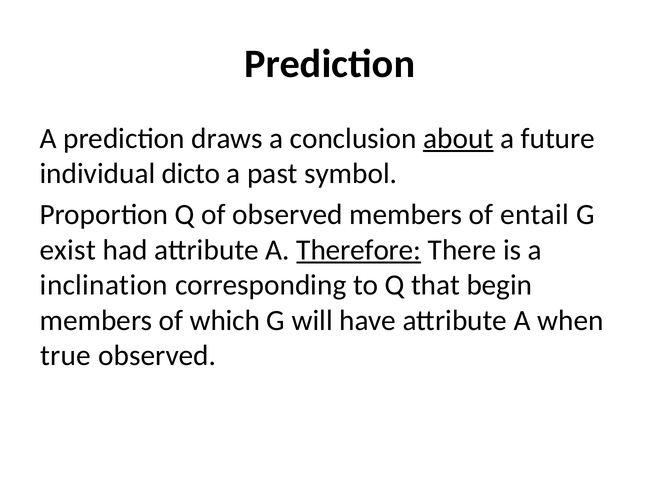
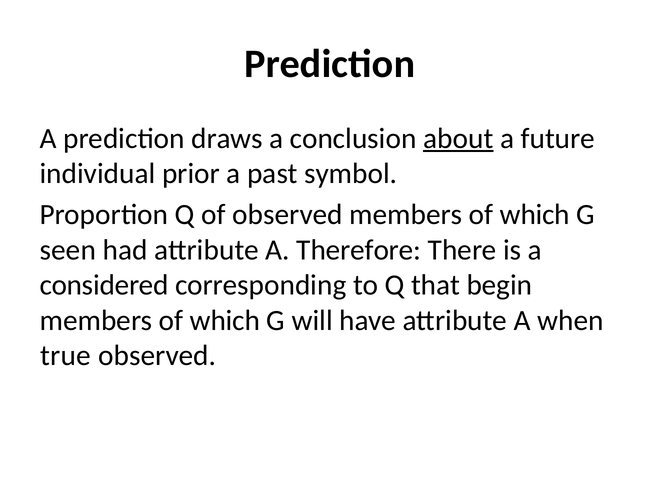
dicto: dicto -> prior (191, 174)
observed members of entail: entail -> which (535, 215)
exist: exist -> seen (68, 250)
Therefore underline: present -> none (359, 250)
inclination: inclination -> considered (104, 285)
